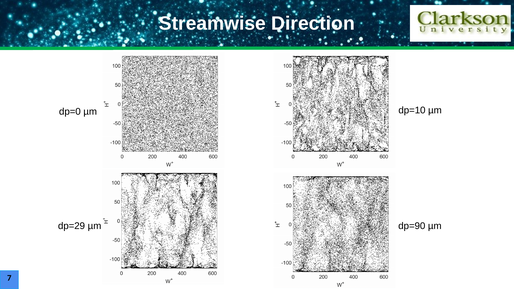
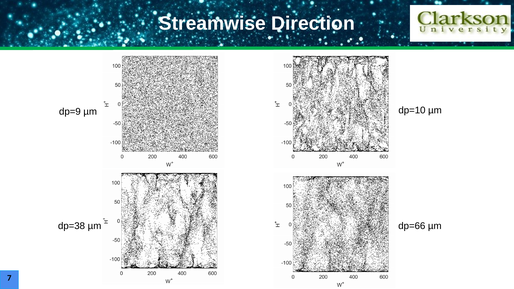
dp=0: dp=0 -> dp=9 (70, 112)
dp=29: dp=29 -> dp=38 (72, 226)
dp=90: dp=90 -> dp=66 (412, 226)
